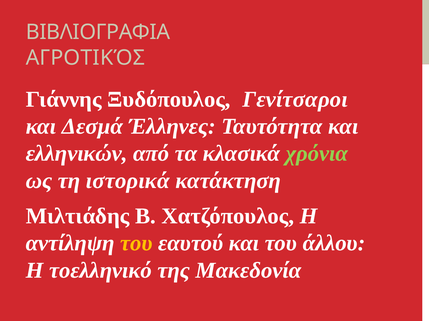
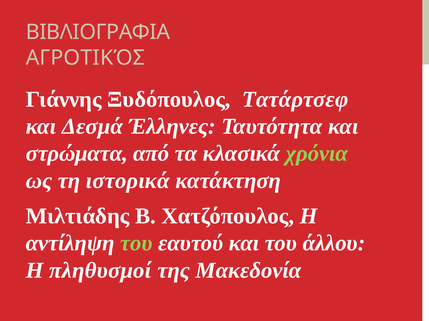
Γενίτσαροι: Γενίτσαροι -> Τατάρτσεφ (295, 100)
ελληνικών: ελληνικών -> στρώματα (77, 154)
του colour: yellow -> light green (136, 244)
τοελληνικό: τοελληνικό -> πληθυσμοί (100, 271)
